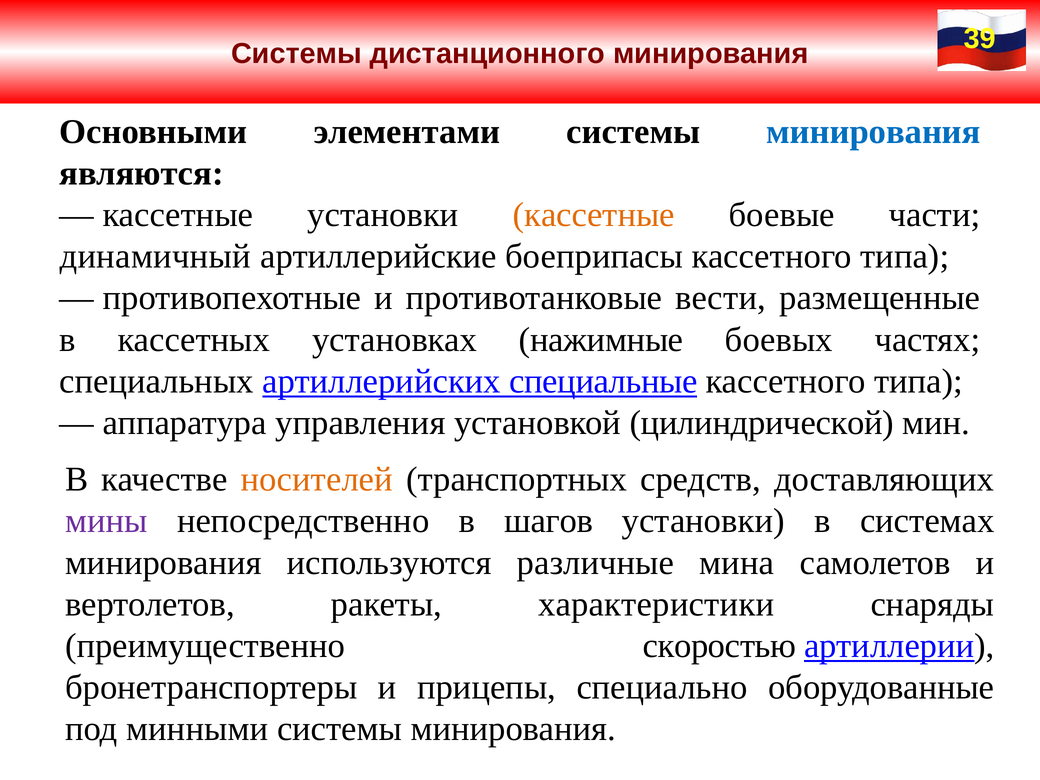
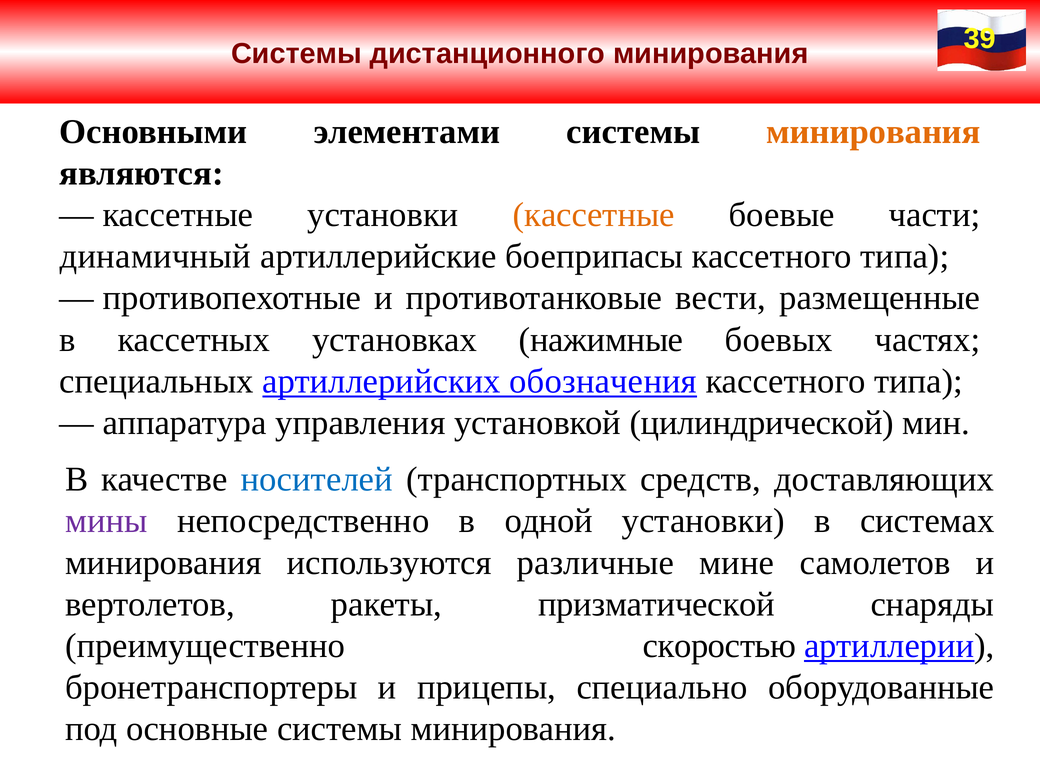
минирования colour: blue -> orange (874, 132)
специальные: специальные -> обозначения (603, 381)
носителей colour: orange -> blue (317, 479)
шагов: шагов -> одной (549, 521)
мина: мина -> мине (737, 563)
характеристики: характеристики -> призматической (656, 604)
минными: минными -> основные (197, 729)
